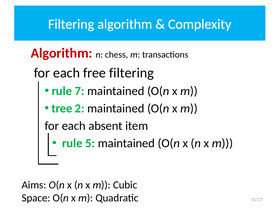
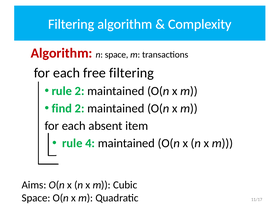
n chess: chess -> space (117, 55)
rule 7: 7 -> 2 (80, 91)
tree: tree -> find (62, 109)
5: 5 -> 4 (90, 143)
